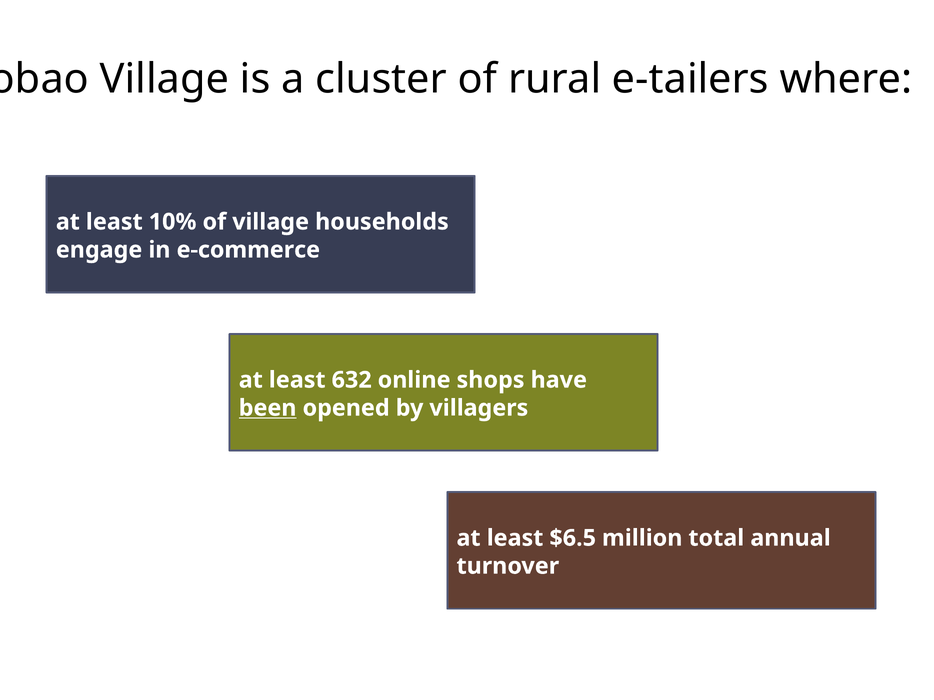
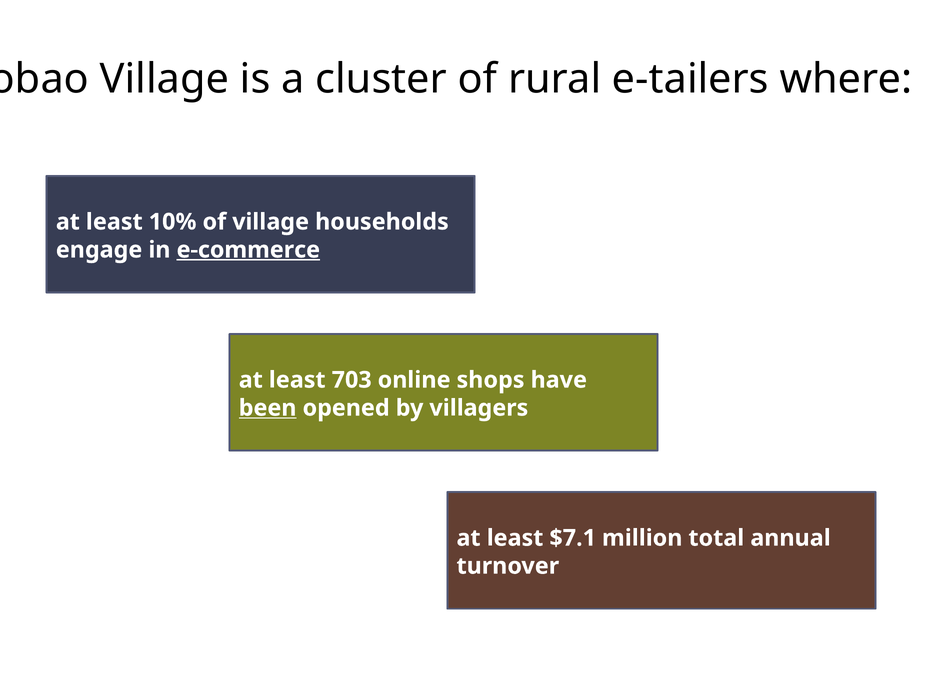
e-commerce underline: none -> present (248, 250)
632: 632 -> 703 (352, 380)
$6.5: $6.5 -> $7.1 (573, 538)
